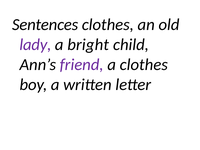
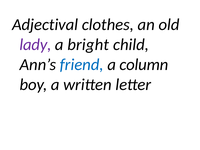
Sentences: Sentences -> Adjectival (45, 25)
friend colour: purple -> blue (82, 65)
a clothes: clothes -> column (144, 65)
